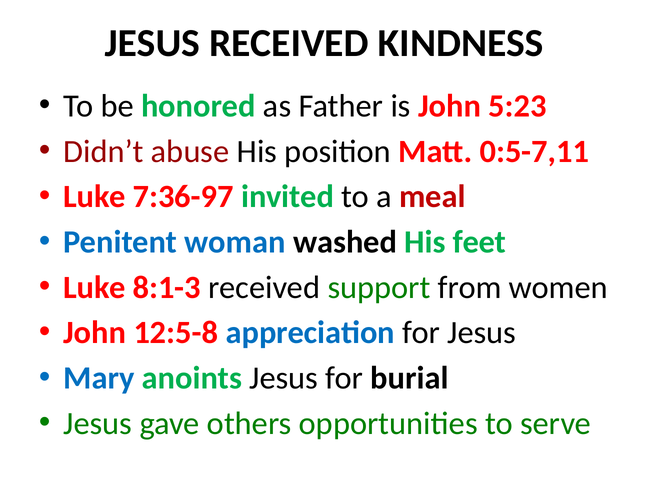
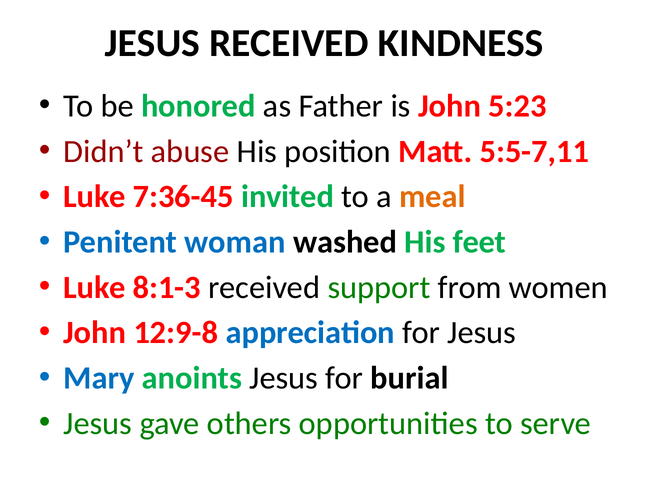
0:5-7,11: 0:5-7,11 -> 5:5-7,11 (534, 152)
7:36-97: 7:36-97 -> 7:36-45 (183, 197)
meal colour: red -> orange (432, 197)
12:5-8: 12:5-8 -> 12:9-8 (176, 333)
